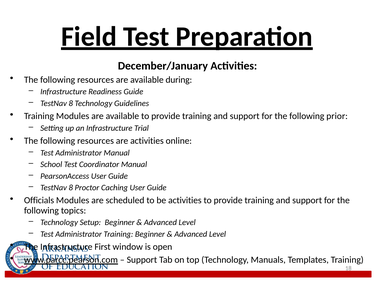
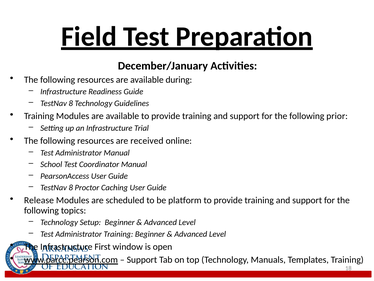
are activities: activities -> received (147, 141)
Officials: Officials -> Release (39, 200)
be activities: activities -> platform (185, 200)
